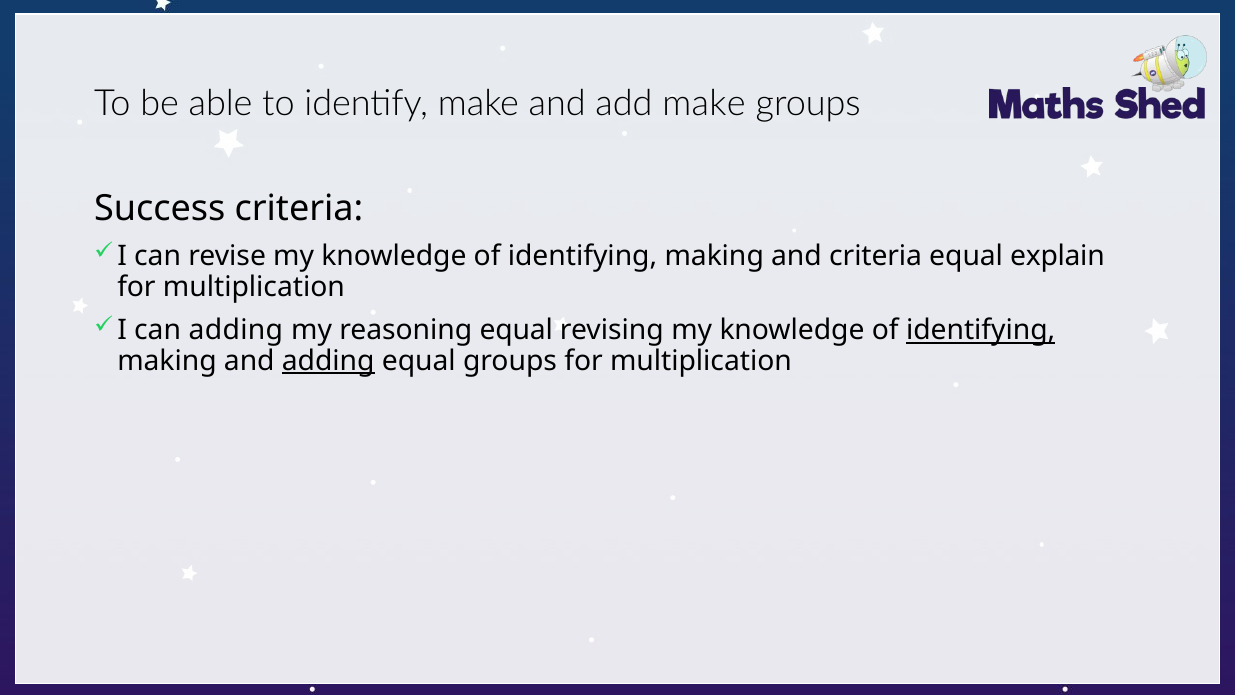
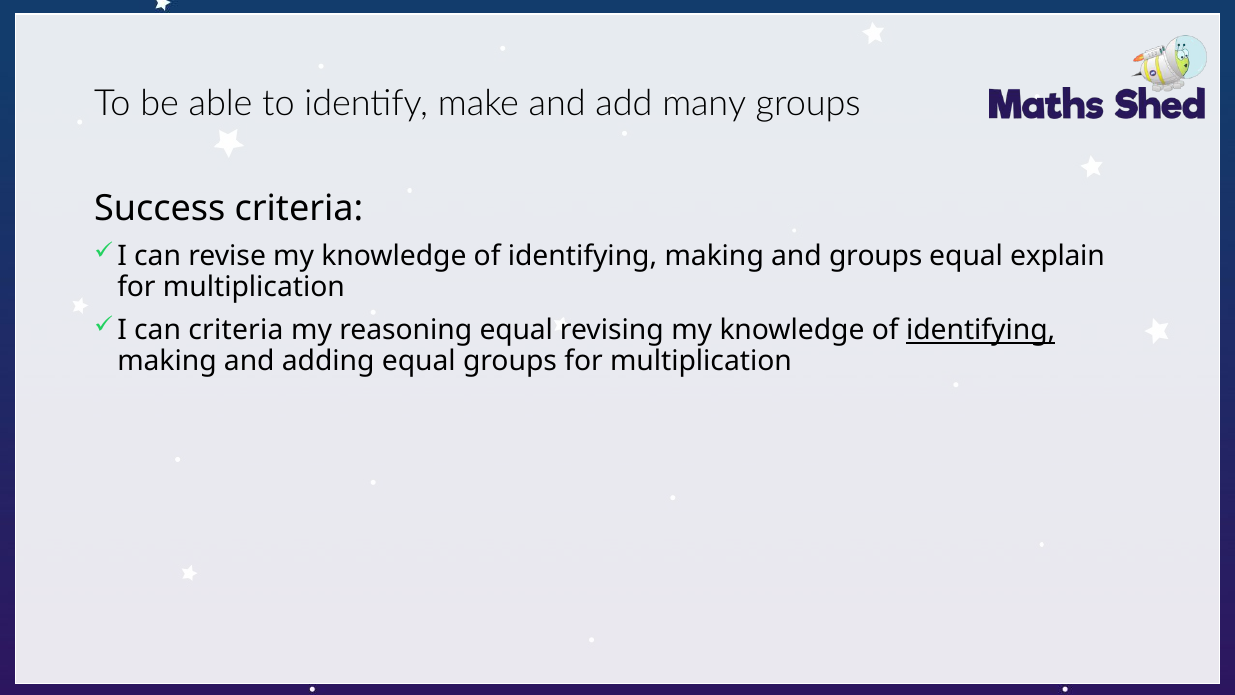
add make: make -> many (704, 104)
and criteria: criteria -> groups (876, 256)
can adding: adding -> criteria (236, 330)
adding underline: present -> none (328, 361)
